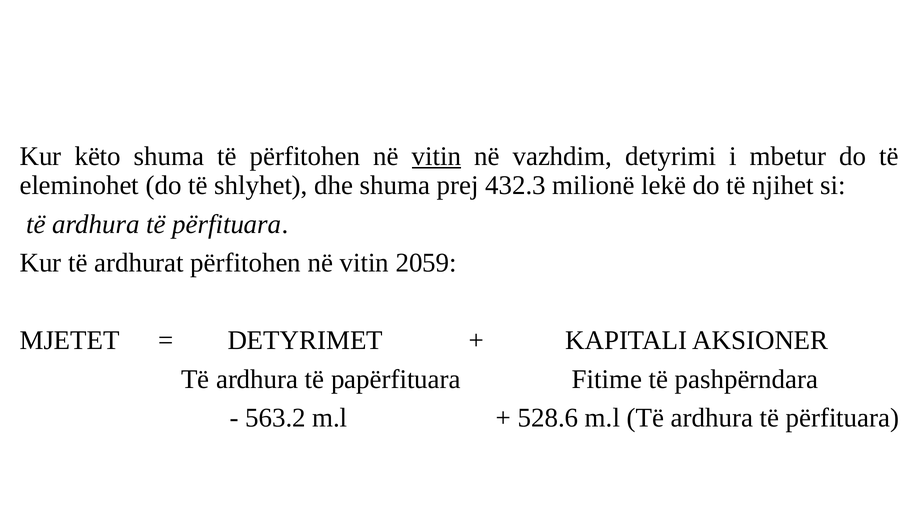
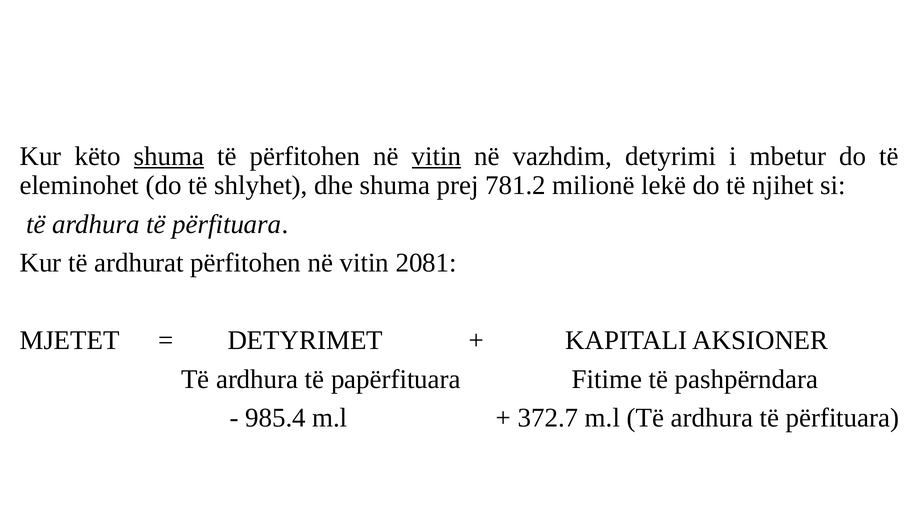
shuma underline: none -> present (169, 156)
432.3: 432.3 -> 781.2 (516, 185)
2059: 2059 -> 2081 (426, 263)
563.2: 563.2 -> 985.4 (275, 418)
528.6: 528.6 -> 372.7 (548, 418)
